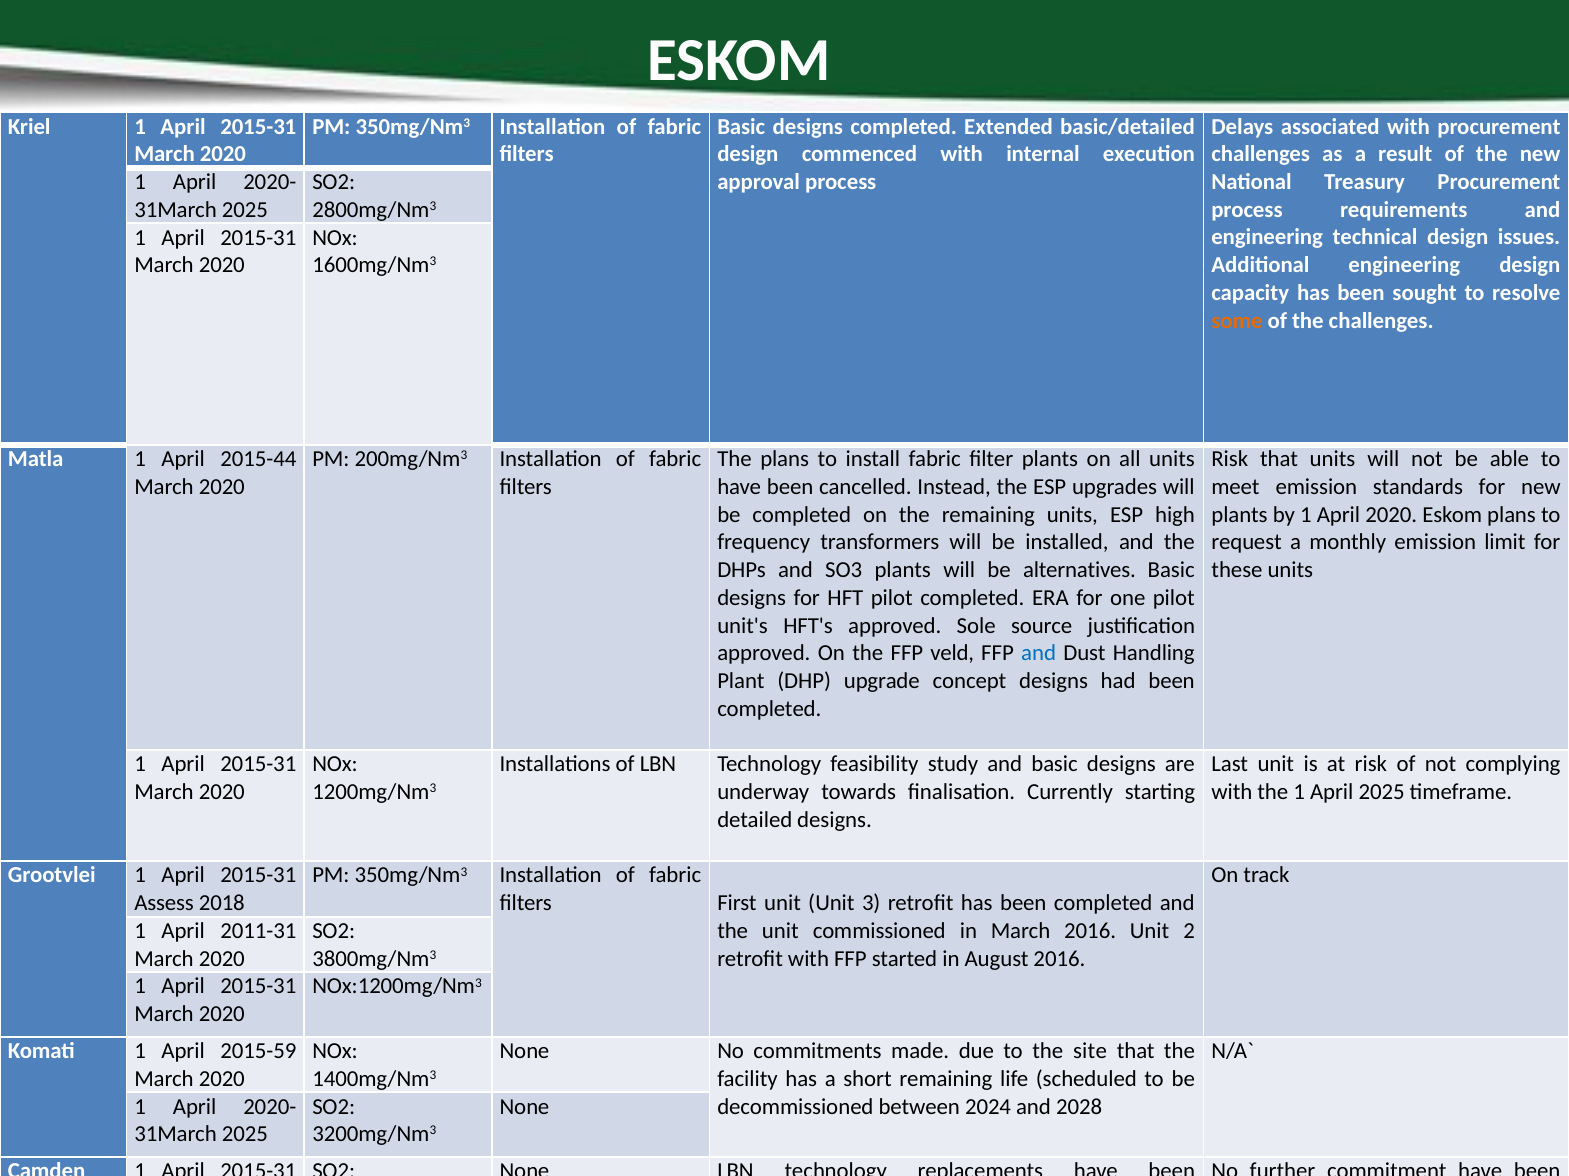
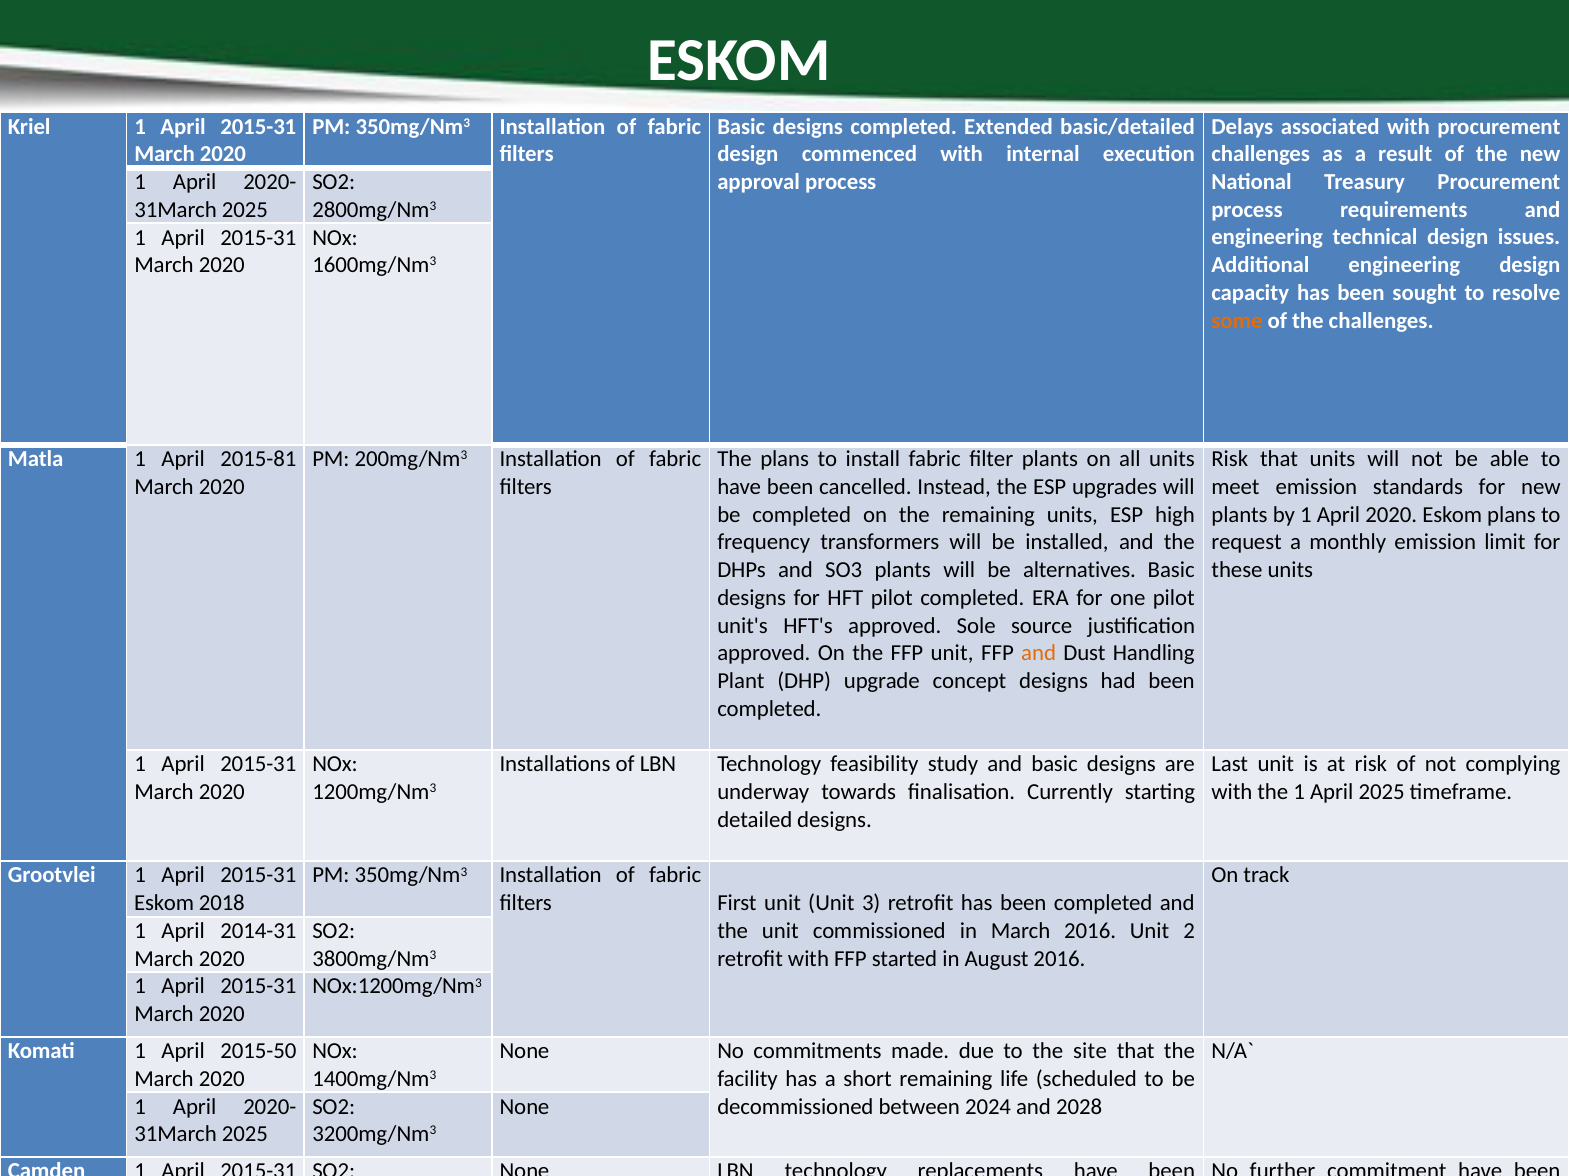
2015-44: 2015-44 -> 2015-81 (258, 460)
FFP veld: veld -> unit (952, 654)
and colour: blue -> orange (1039, 654)
Assess: Assess -> Eskom (164, 904)
2011-31: 2011-31 -> 2014-31 (258, 931)
2015-59: 2015-59 -> 2015-50 (258, 1052)
